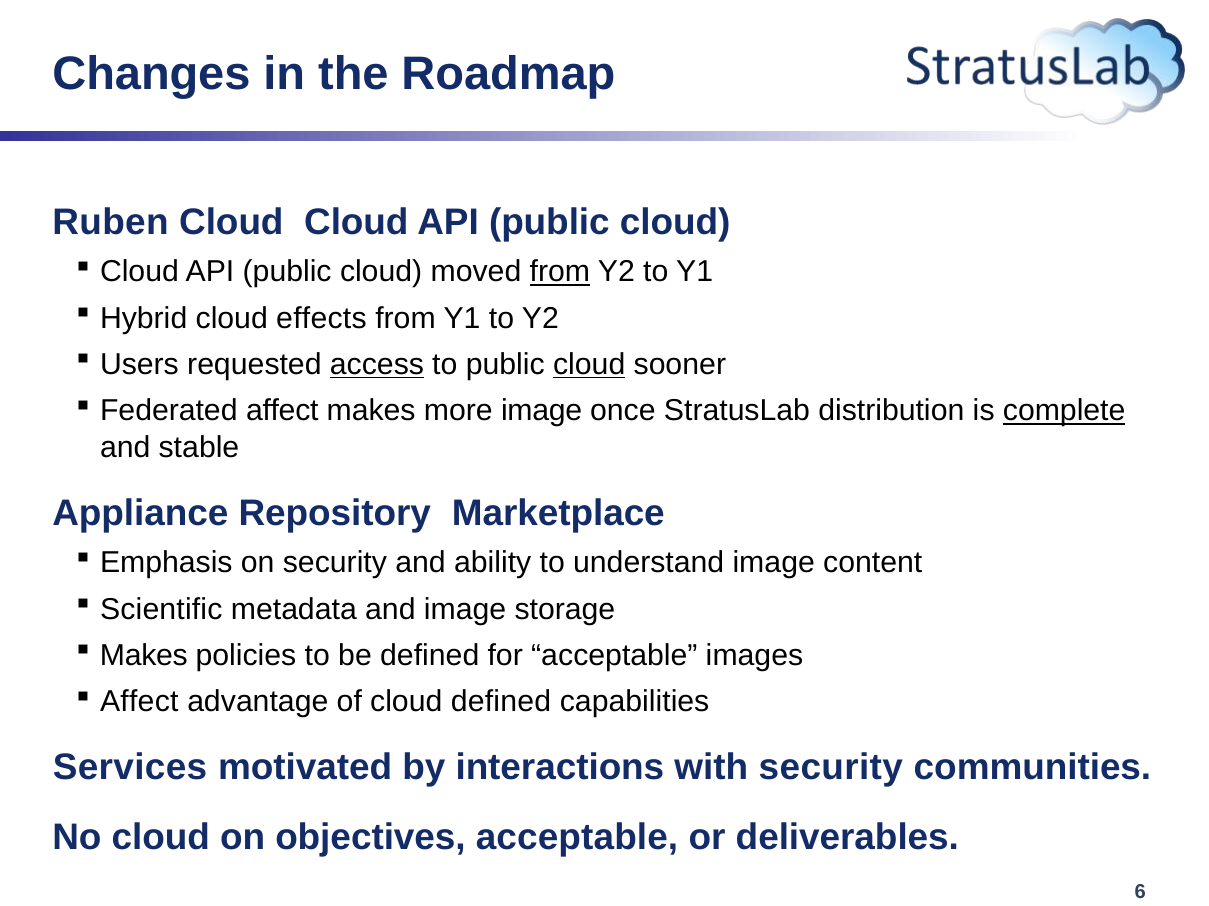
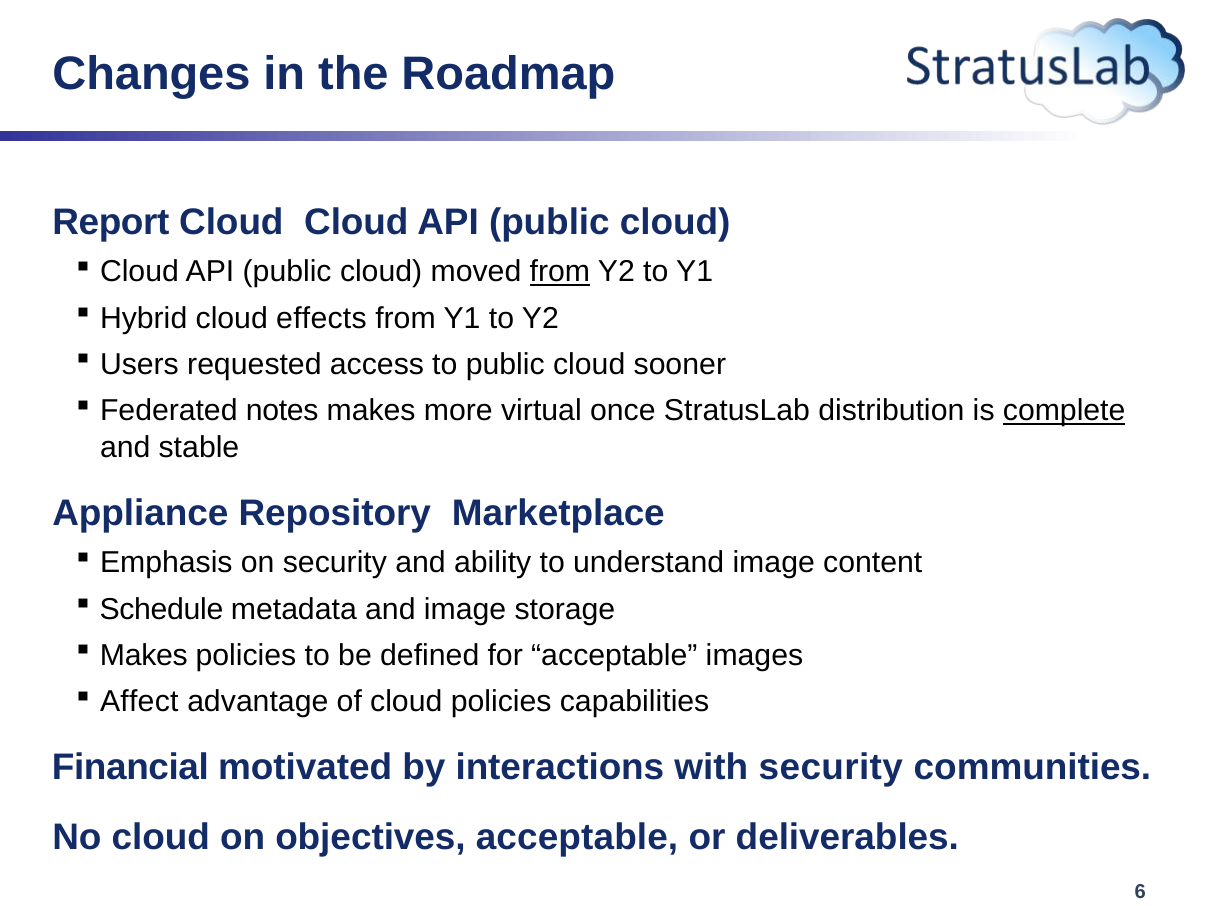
Ruben: Ruben -> Report (111, 222)
access underline: present -> none (377, 365)
cloud underline: present -> none (589, 365)
Federated affect: affect -> notes (282, 411)
more image: image -> virtual (541, 411)
Scientific: Scientific -> Schedule (161, 610)
cloud defined: defined -> policies (501, 702)
Services: Services -> Financial (130, 768)
